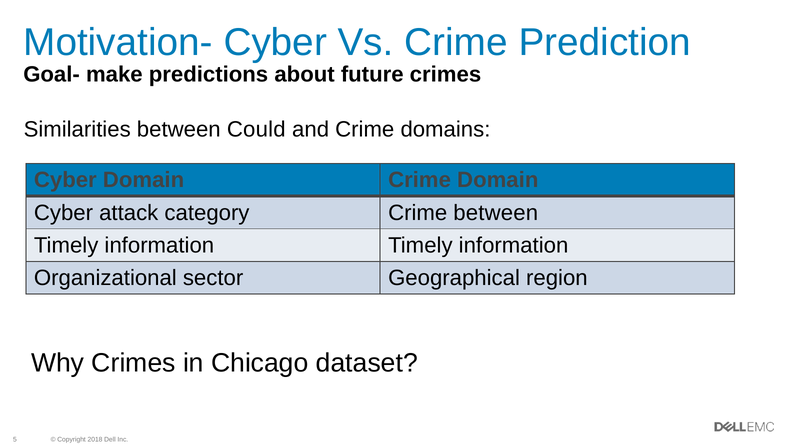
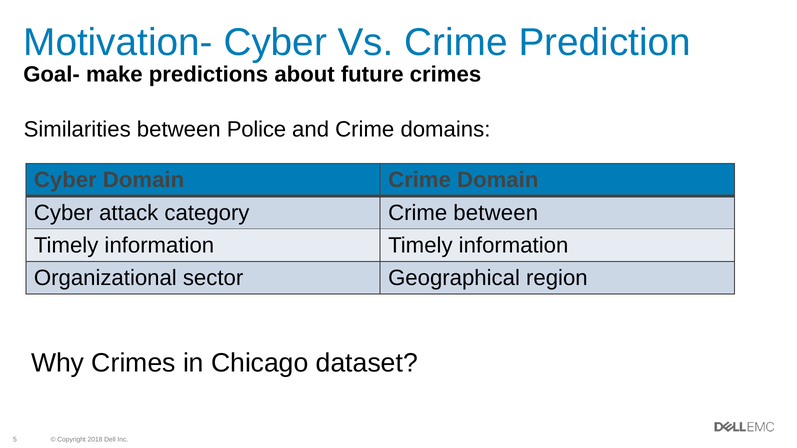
Could: Could -> Police (256, 129)
